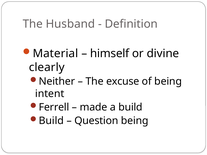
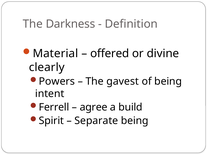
Husband: Husband -> Darkness (70, 24)
himself: himself -> offered (110, 54)
Neither: Neither -> Powers (57, 81)
excuse: excuse -> gavest (123, 81)
made: made -> agree (94, 107)
Build: Build -> Spirit (51, 121)
Question: Question -> Separate (96, 121)
